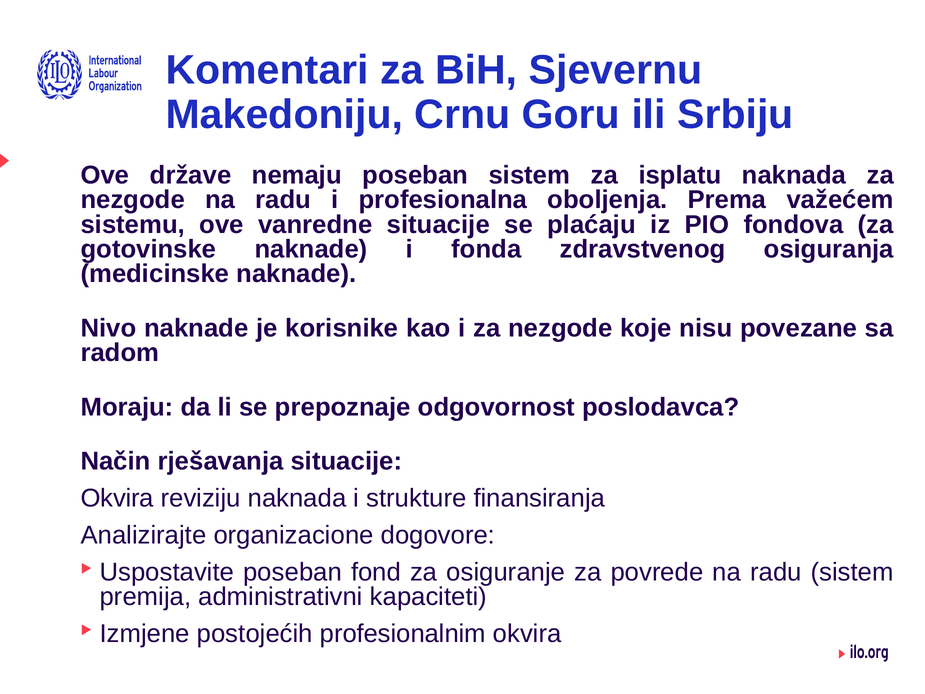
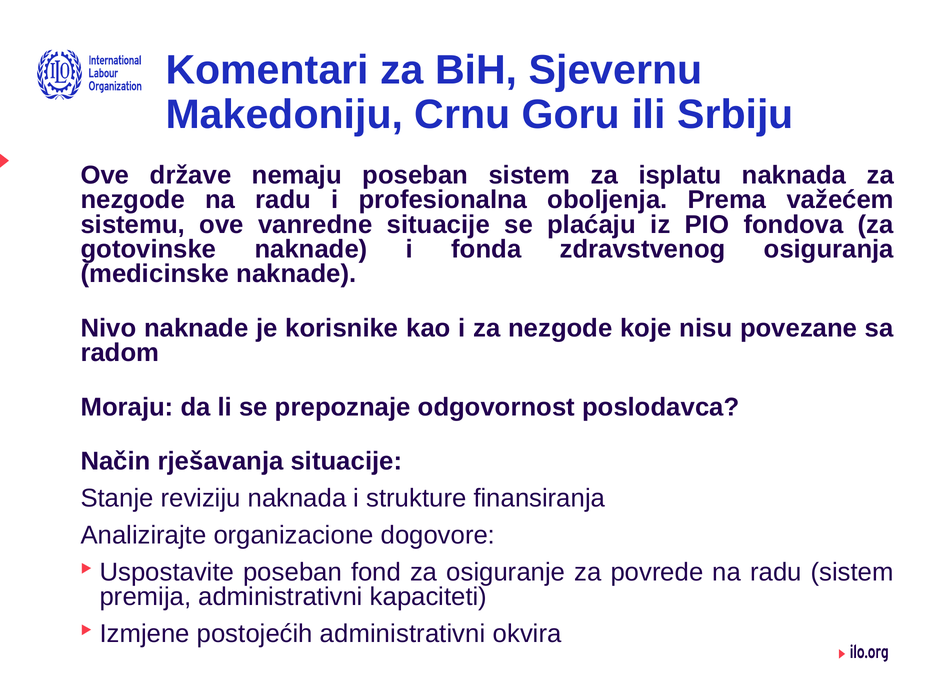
Okvira: Okvira -> Stanje (117, 498)
postojećih profesionalnim: profesionalnim -> administrativni (403, 633)
